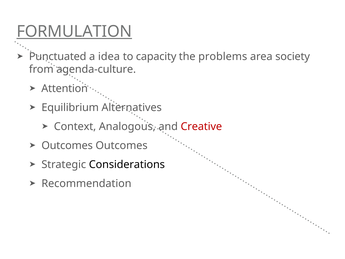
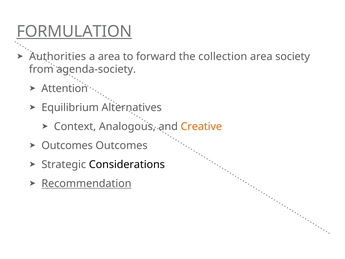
Punctuated: Punctuated -> Authorities (58, 56)
a idea: idea -> area (109, 56)
capacity: capacity -> forward (156, 56)
problems: problems -> collection (223, 56)
agenda-culture: agenda-culture -> agenda-society (96, 69)
Creative colour: red -> orange (201, 126)
Recommendation underline: none -> present (86, 183)
